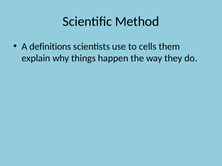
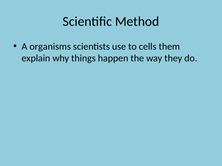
definitions: definitions -> organisms (50, 47)
